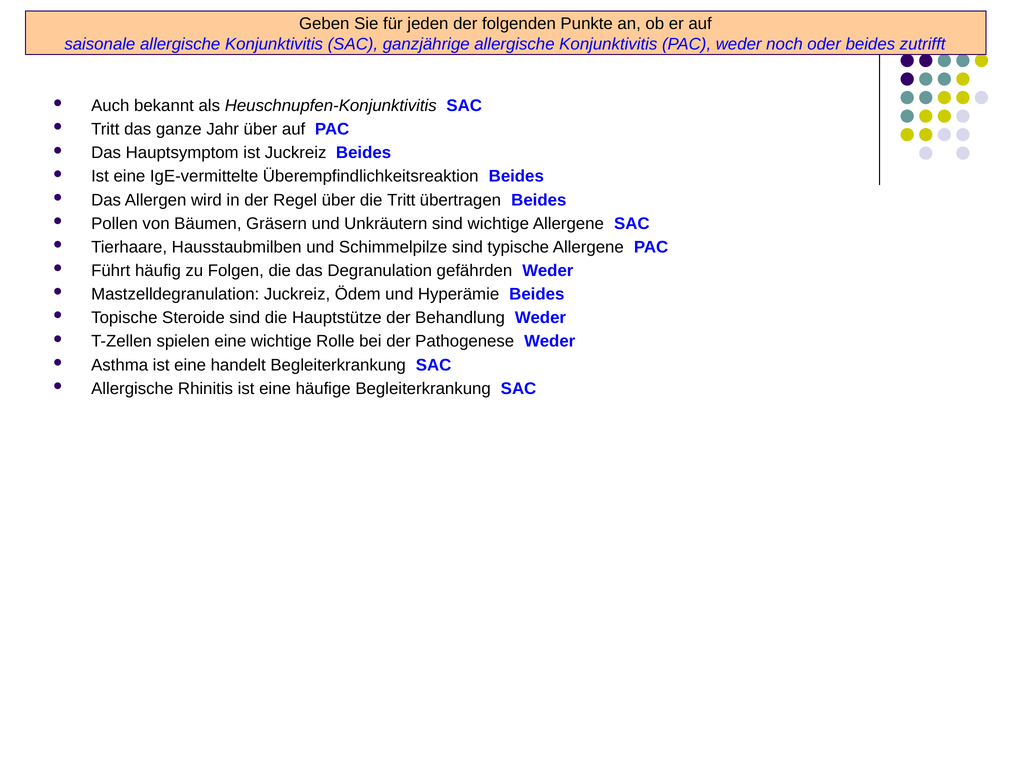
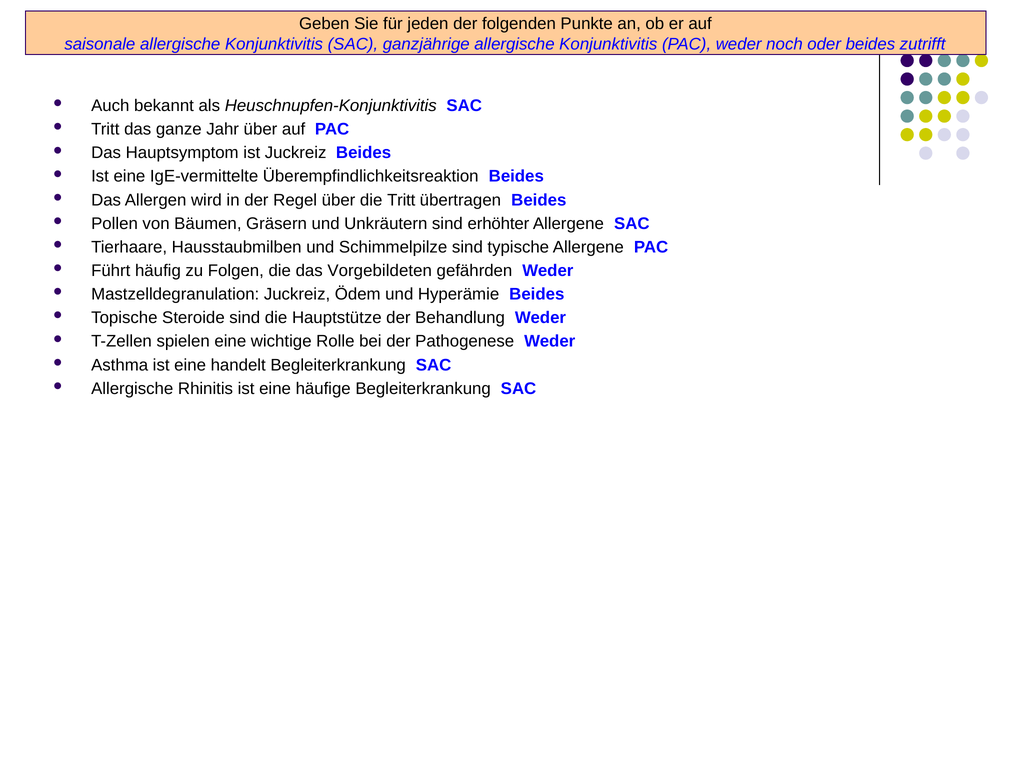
sind wichtige: wichtige -> erhöhter (498, 224)
Degranulation: Degranulation -> Vorgebildeten (380, 271)
